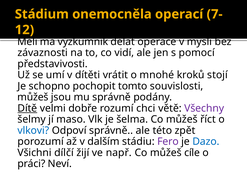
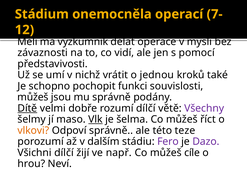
dítěti: dítěti -> nichž (88, 75)
mnohé: mnohé -> jednou (157, 75)
stojí: stojí -> také (218, 75)
tomto: tomto -> funkci (133, 86)
rozumí chci: chci -> dílčí (146, 108)
Vlk underline: none -> present (95, 120)
vlkovi colour: blue -> orange (33, 131)
zpět: zpět -> teze (185, 131)
Dazo colour: blue -> purple (206, 142)
práci: práci -> hrou (31, 164)
